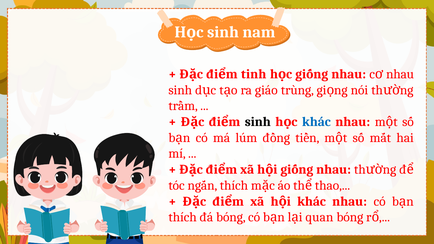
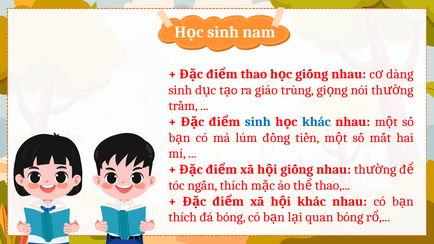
tinh: tinh -> thao (254, 74)
nhau: nhau -> dàng (400, 74)
sinh colour: black -> blue (258, 122)
